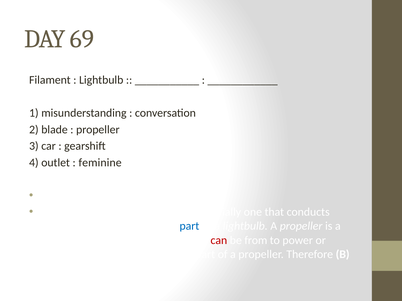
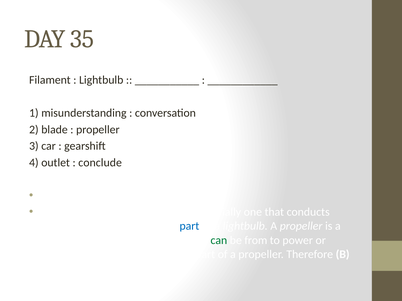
69: 69 -> 35 (82, 39)
feminine: feminine -> conclude (100, 163)
can colour: red -> green (219, 241)
